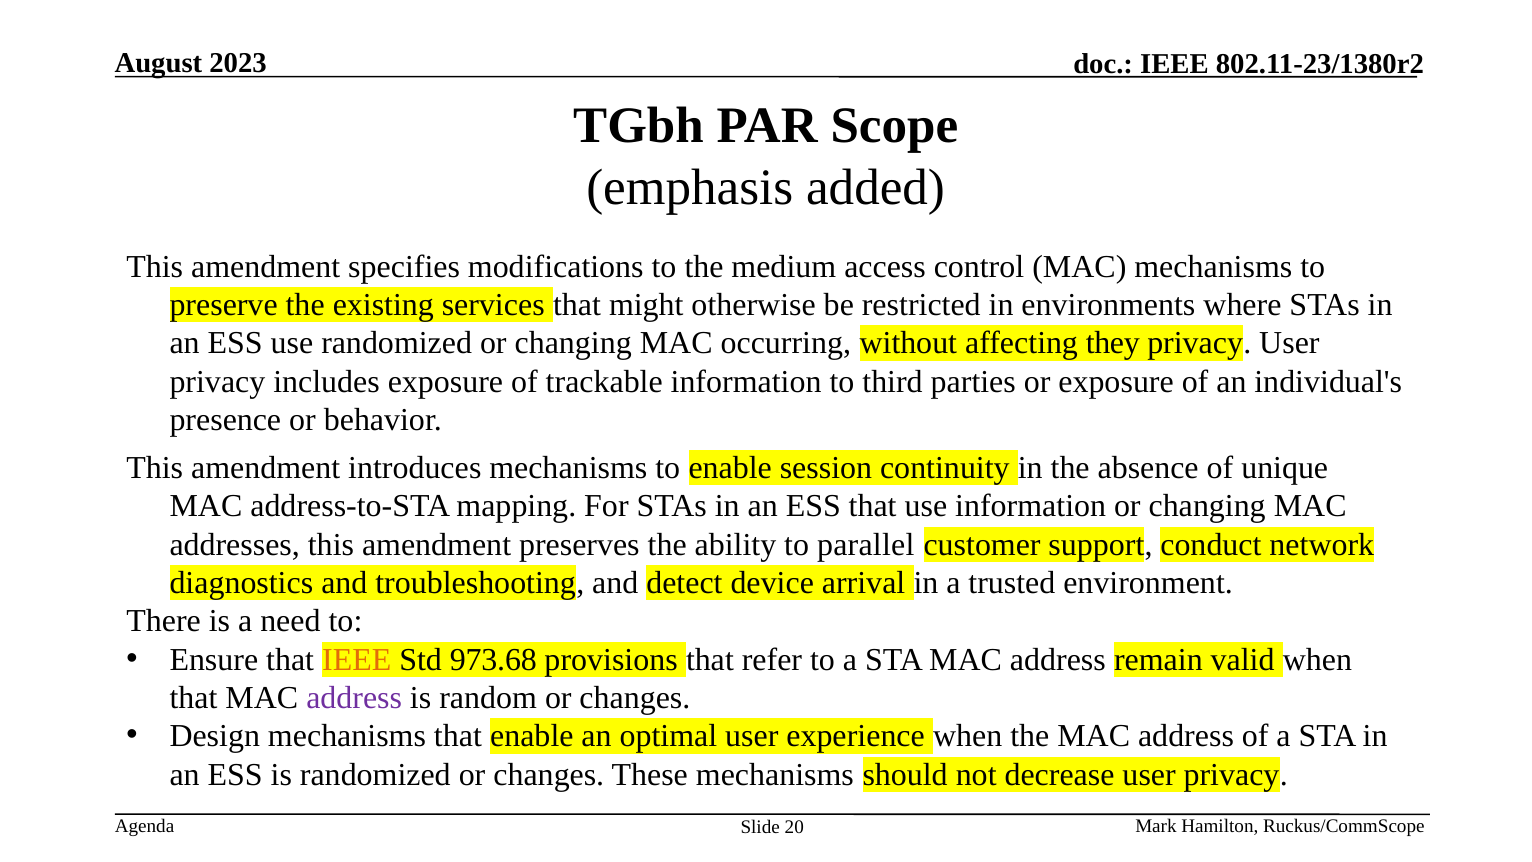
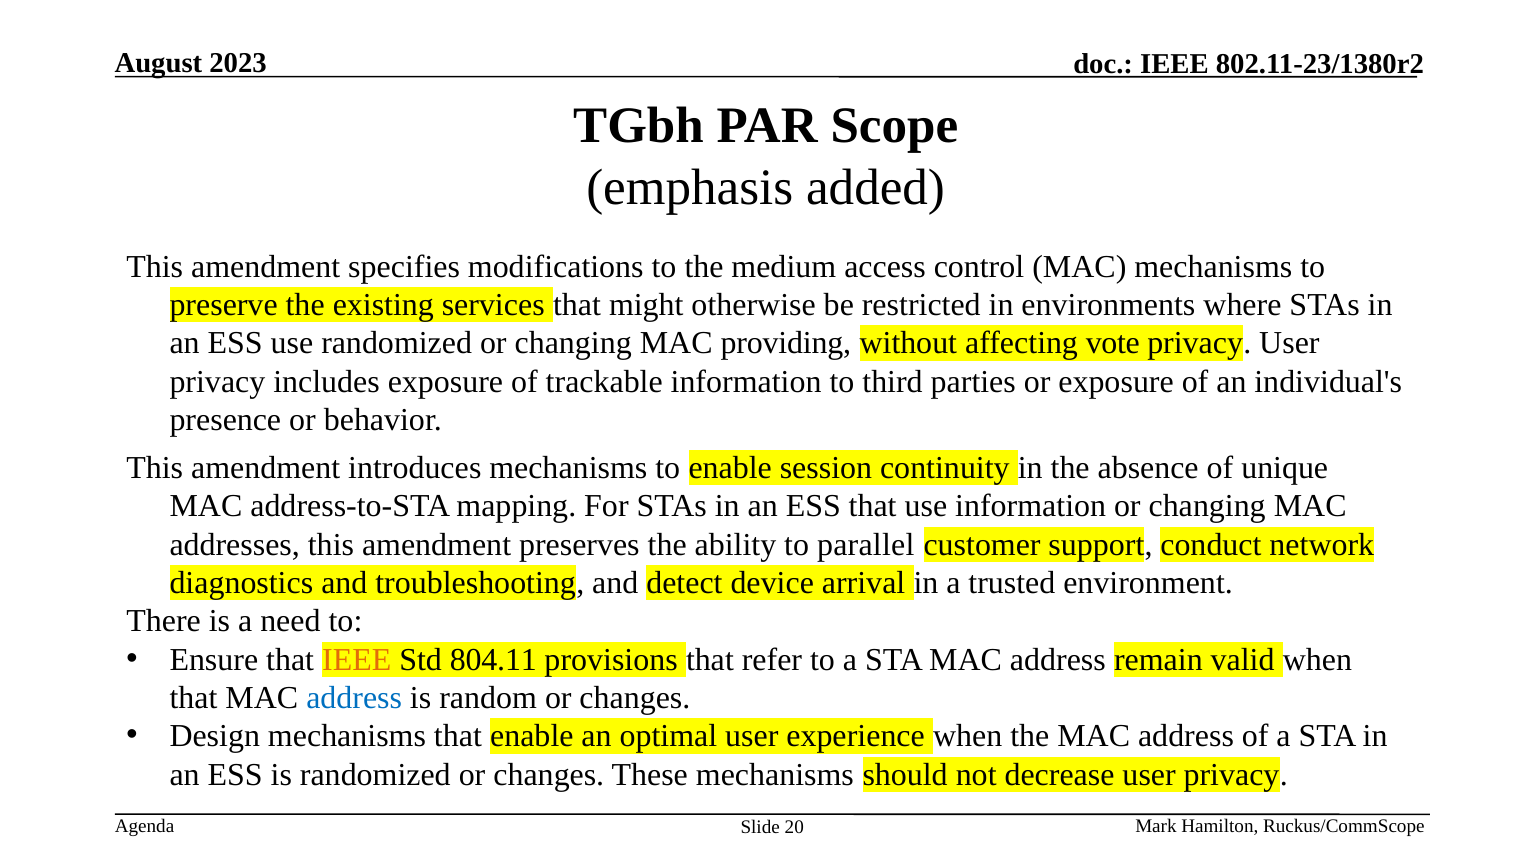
occurring: occurring -> providing (786, 343)
they: they -> vote (1113, 343)
973.68: 973.68 -> 804.11 (493, 659)
address colour: purple -> blue (354, 698)
